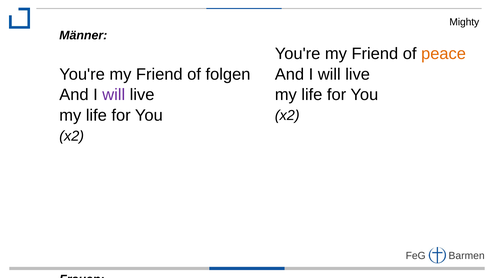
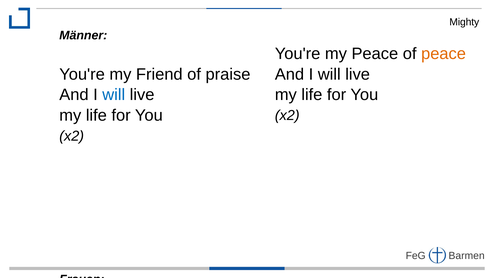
Friend: Friend -> Peace (375, 54)
folgen: folgen -> praise (228, 74)
will colour: purple -> blue (114, 95)
